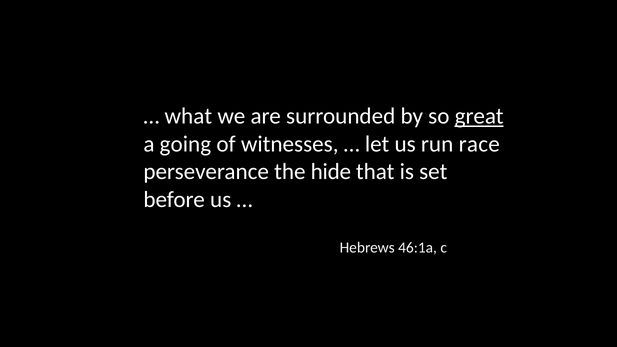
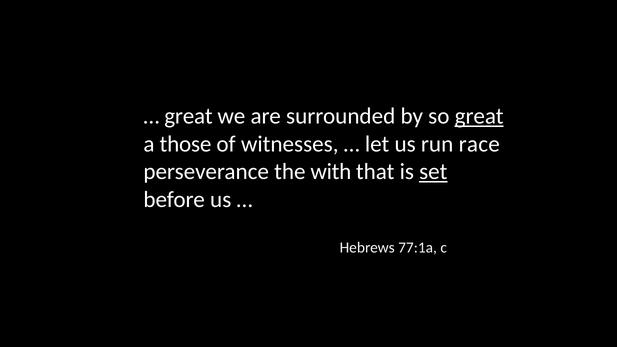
what: what -> great (188, 116)
going: going -> those (186, 144)
hide: hide -> with (331, 172)
set underline: none -> present (433, 172)
46:1a: 46:1a -> 77:1a (418, 248)
